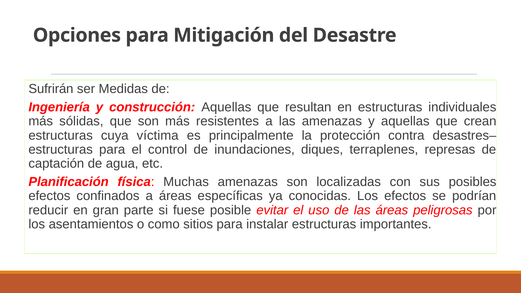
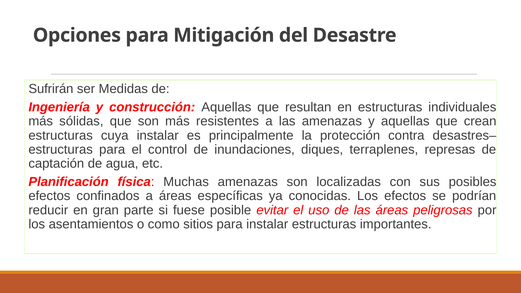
cuya víctima: víctima -> instalar (158, 135)
